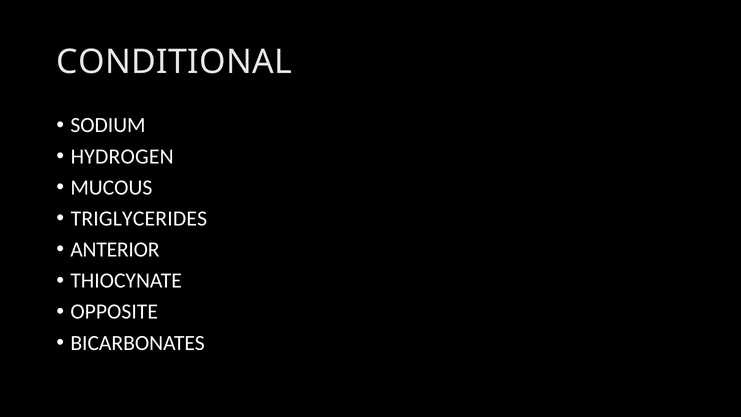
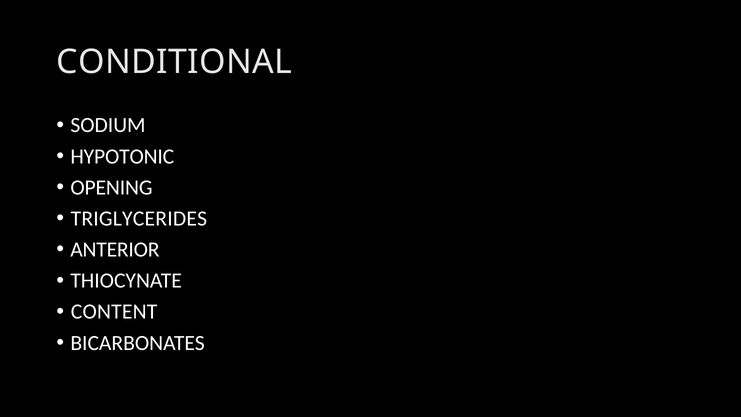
HYDROGEN: HYDROGEN -> HYPOTONIC (122, 156)
MUCOUS: MUCOUS -> OPENING (111, 187)
OPPOSITE: OPPOSITE -> CONTENT (114, 312)
